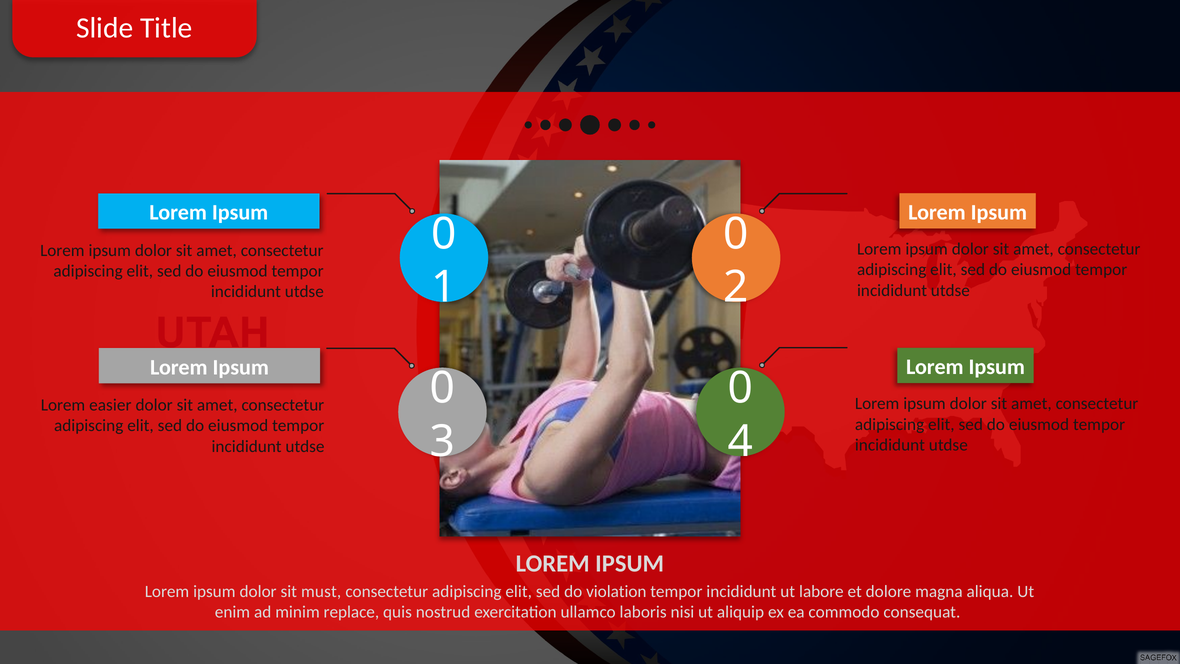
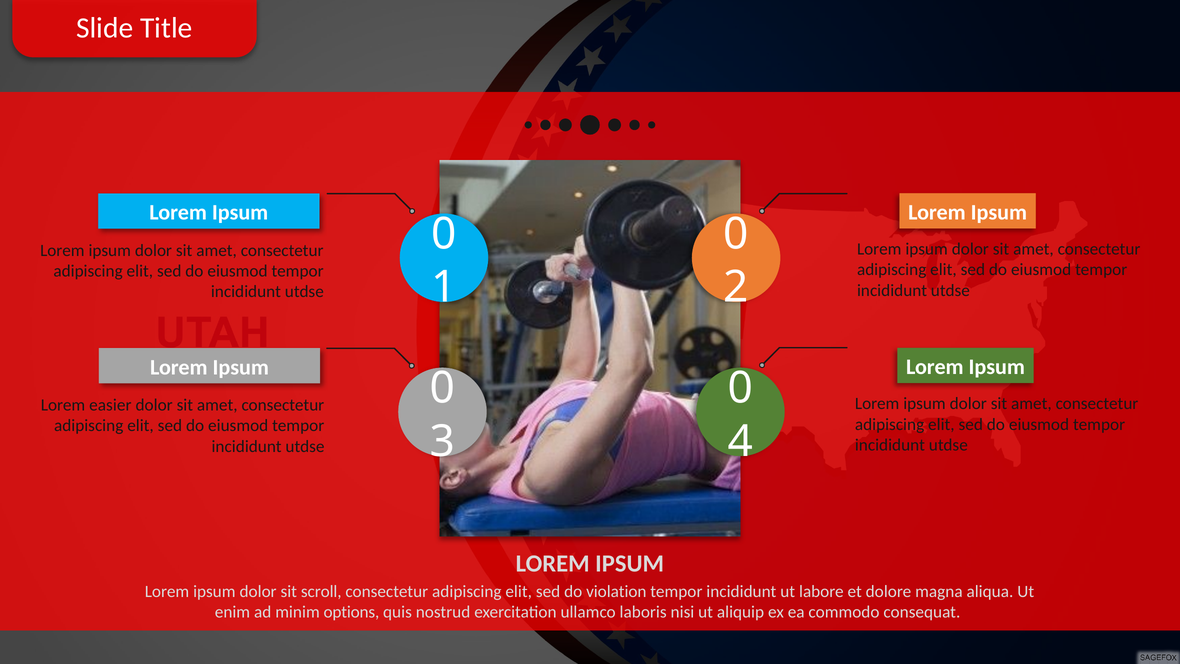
must: must -> scroll (321, 591)
replace: replace -> options (351, 612)
